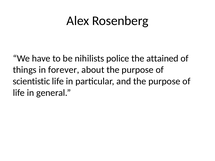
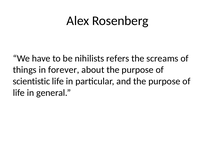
police: police -> refers (118, 58)
attained: attained -> screams (162, 58)
